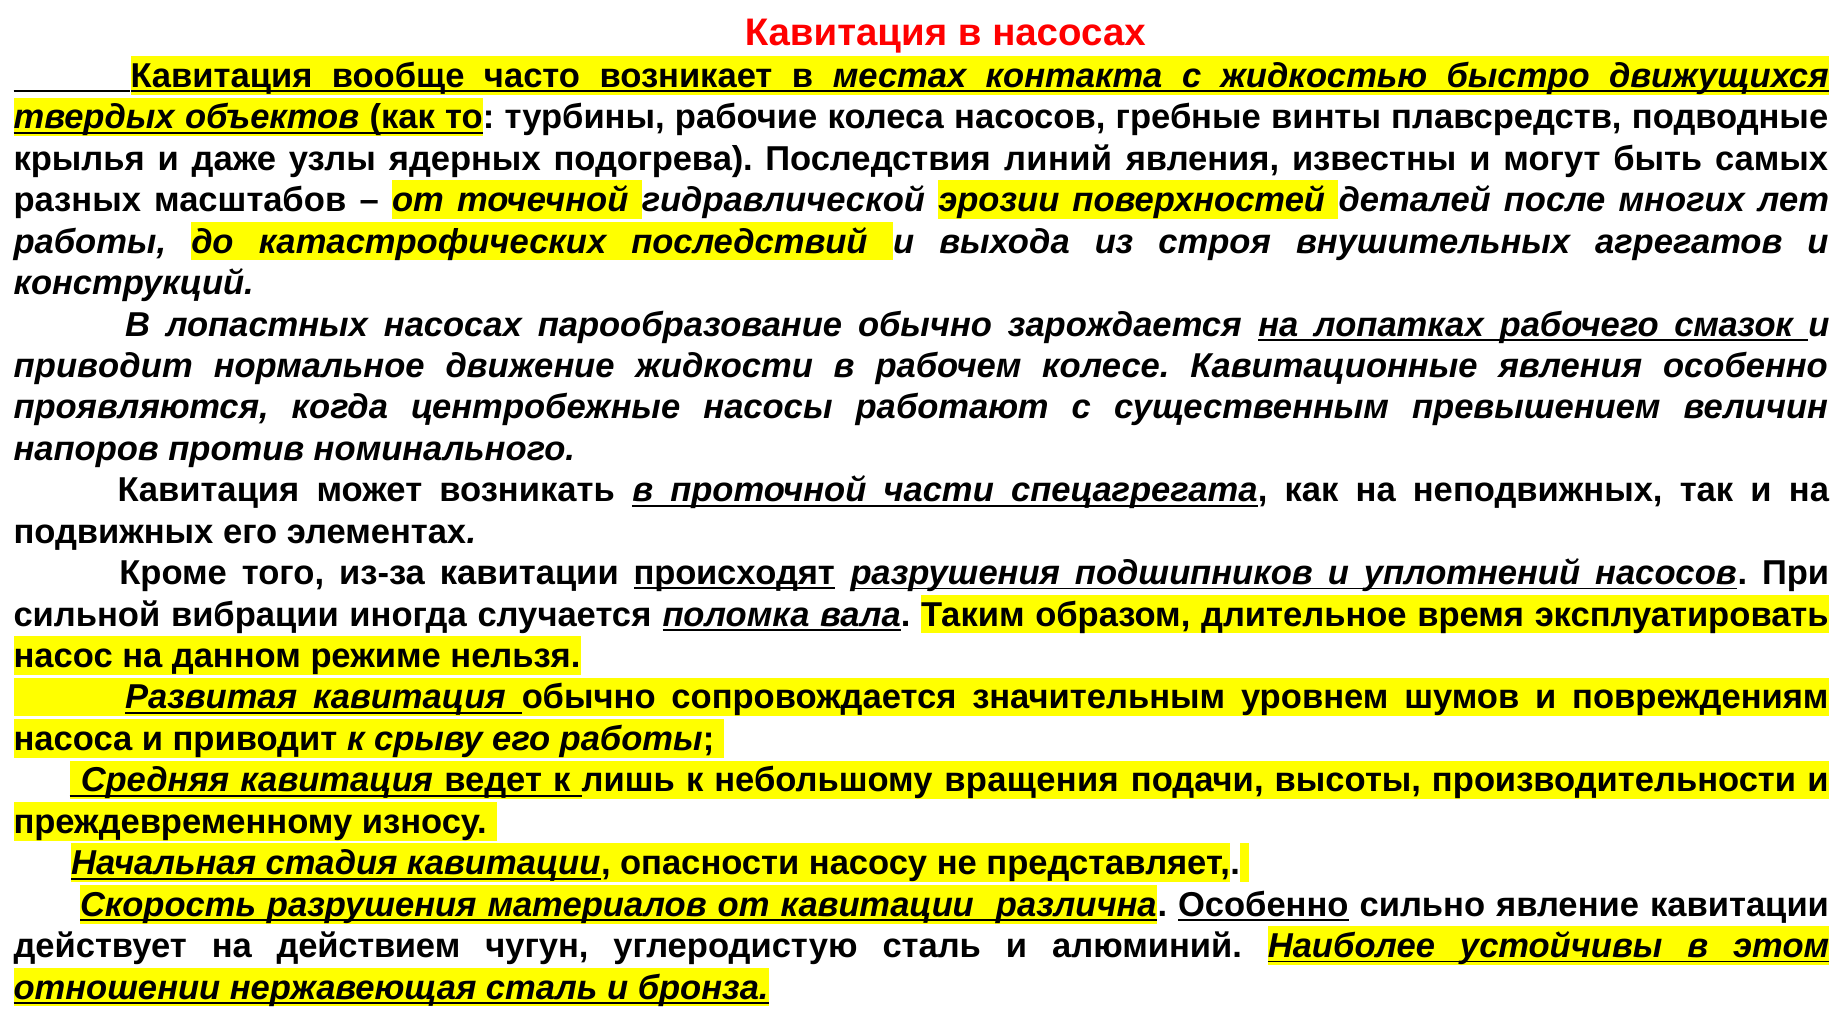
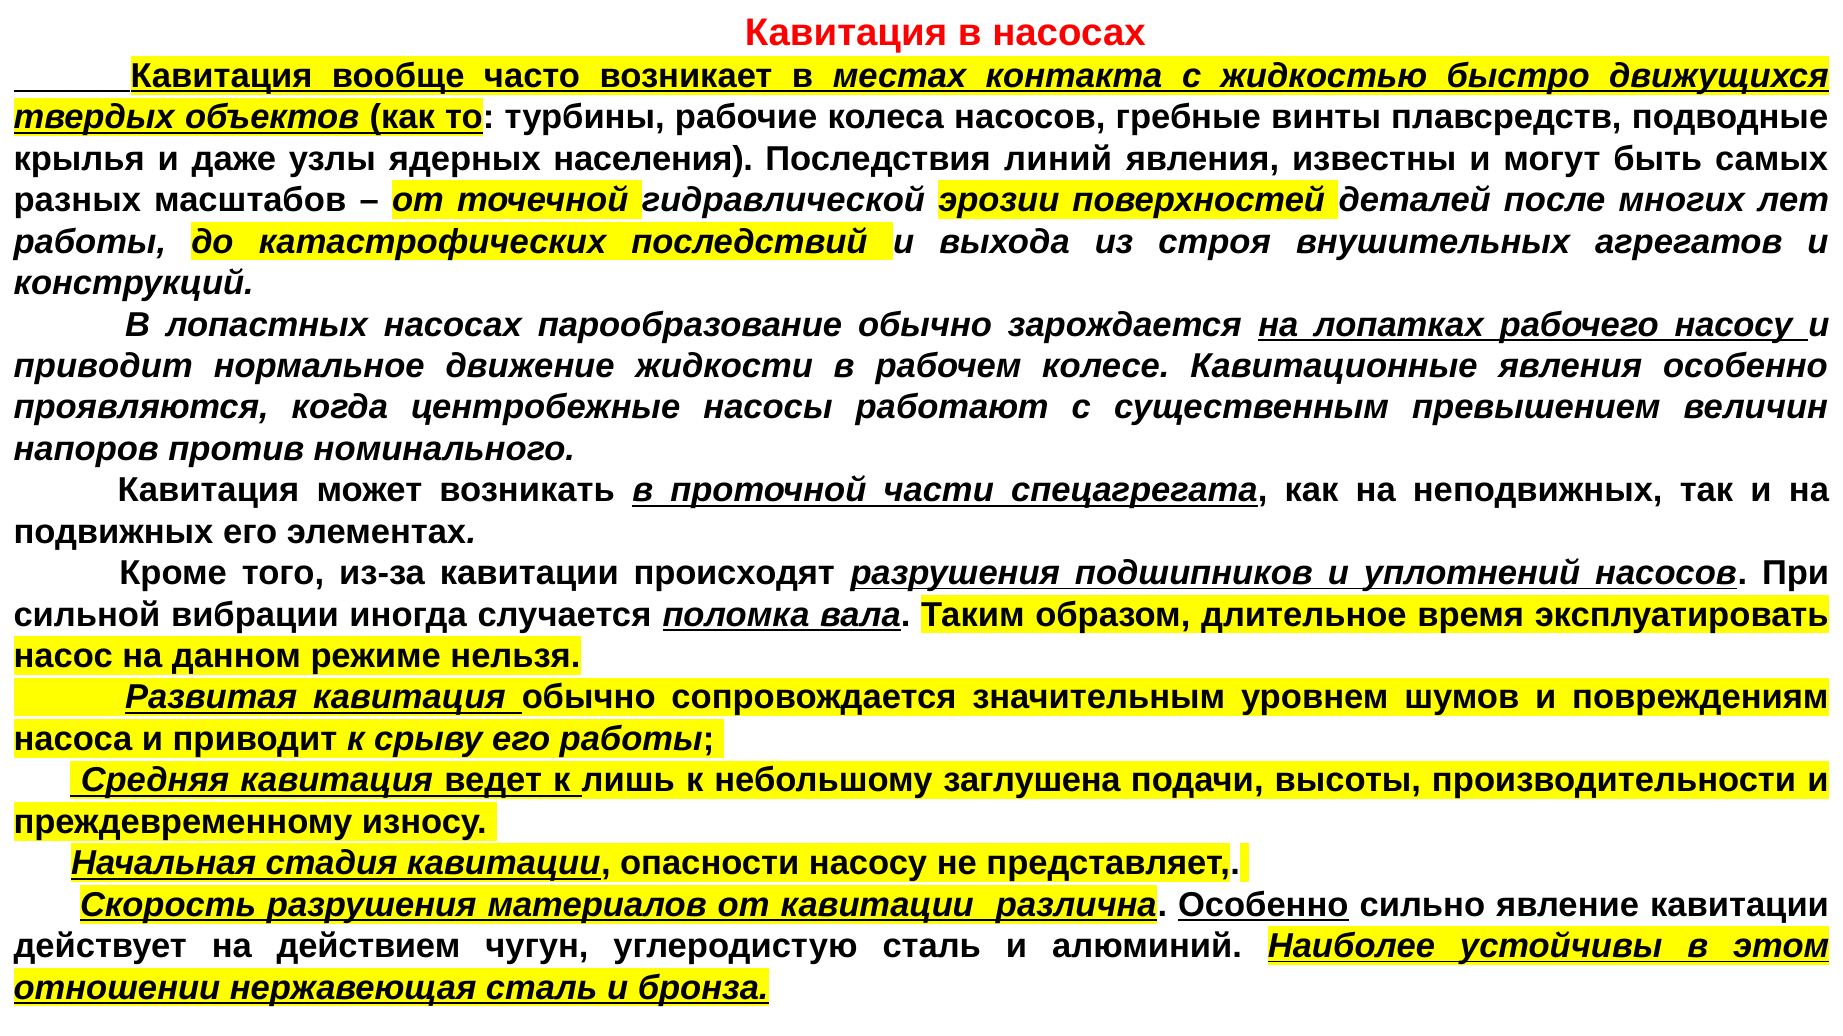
подогрева: подогрева -> населения (653, 159)
рабочего смазок: смазок -> насосу (1734, 325)
происходят underline: present -> none (734, 574)
вращения: вращения -> заглушена (1032, 781)
